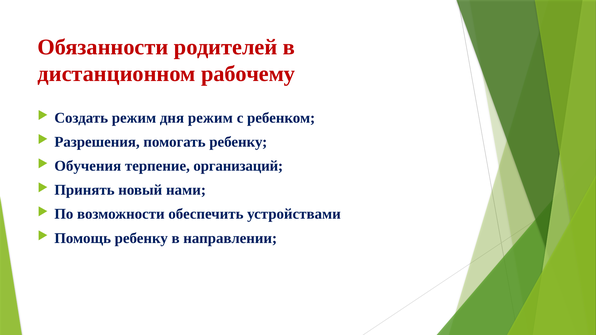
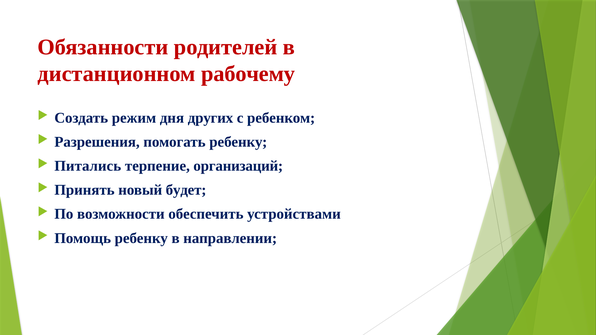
дня режим: режим -> других (210, 118)
Обучения: Обучения -> Питались (88, 166)
нами: нами -> будет (186, 190)
